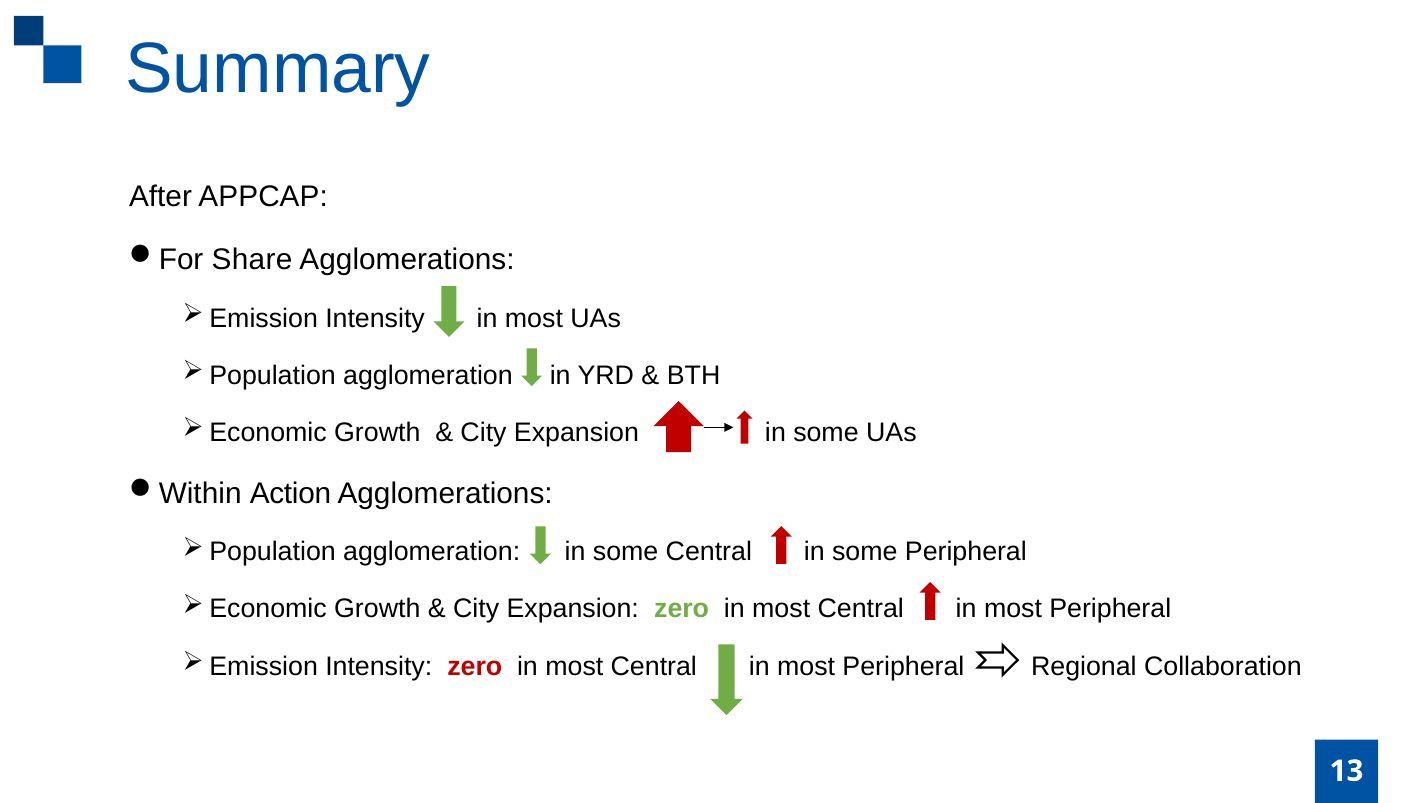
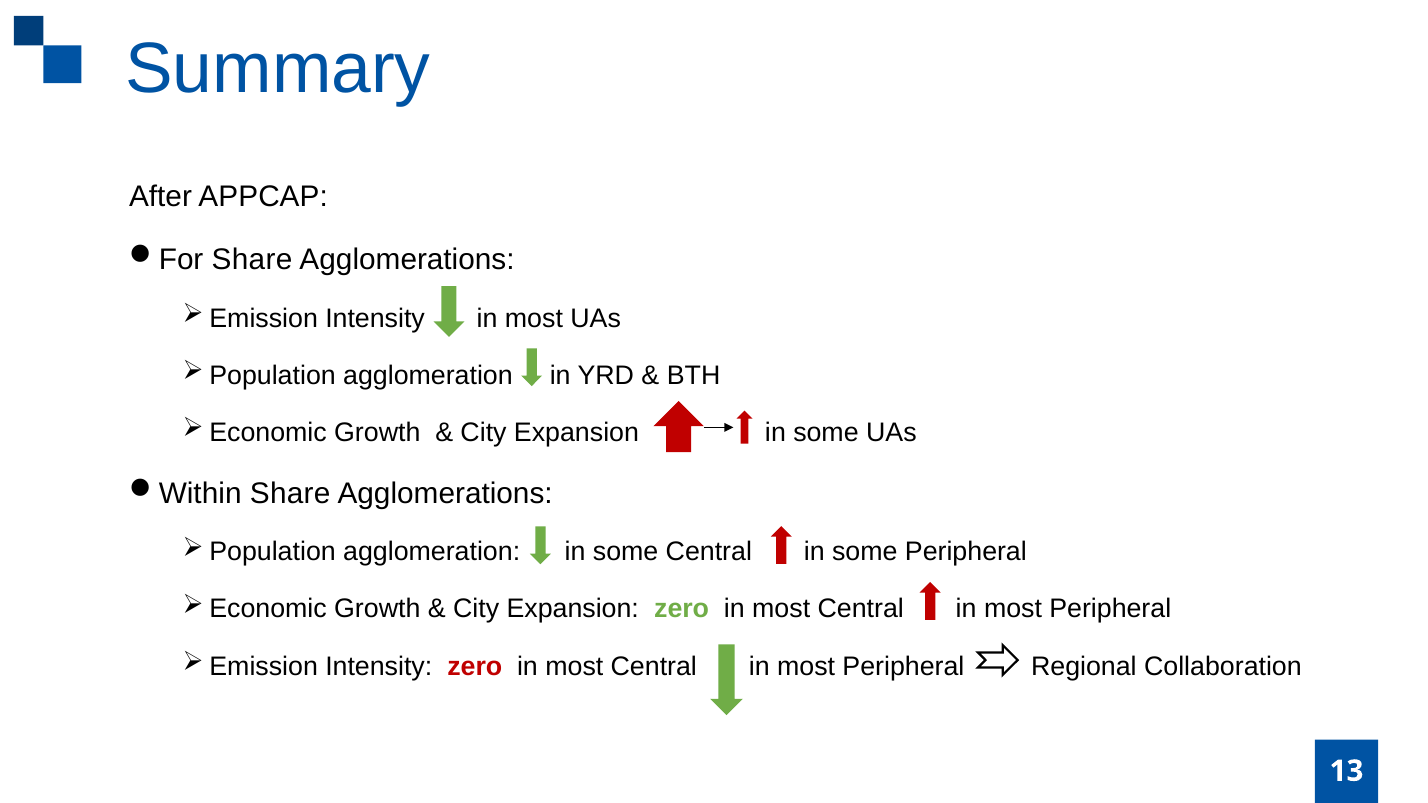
Action: Action -> Share (290, 493)
